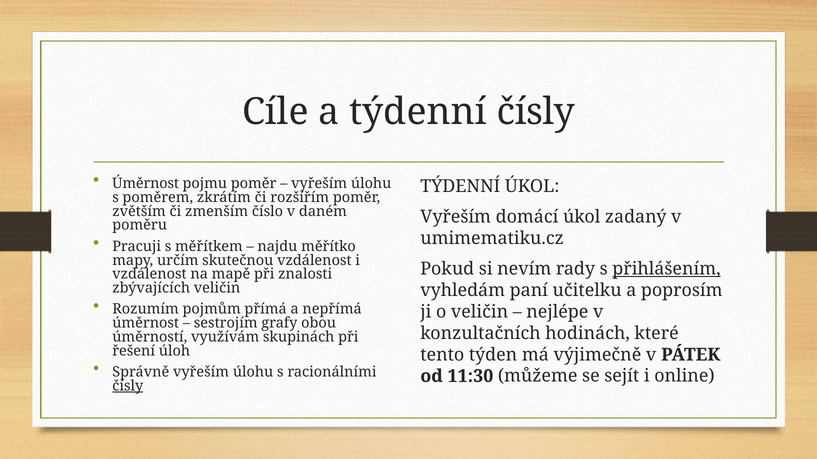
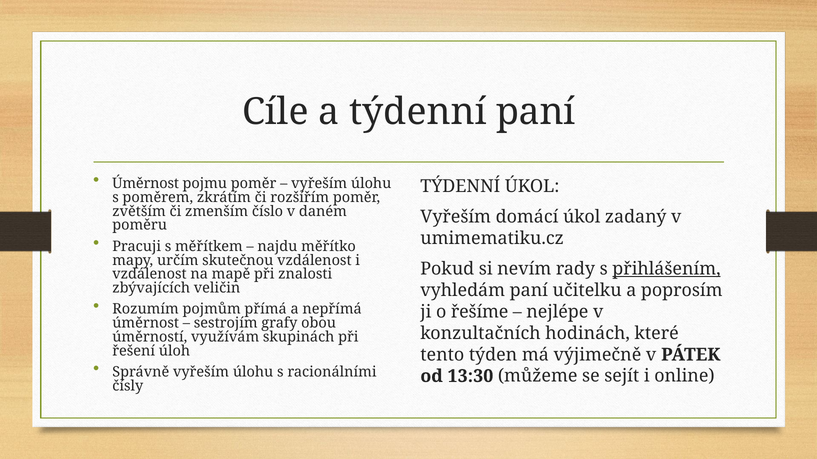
týdenní čísly: čísly -> paní (536, 112)
o veličin: veličin -> řešíme (480, 312)
11:30: 11:30 -> 13:30 (470, 377)
čísly underline: present -> none (128, 386)
